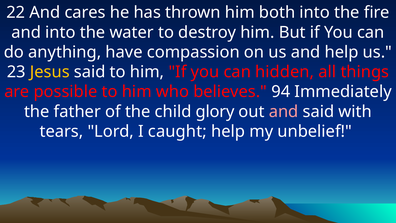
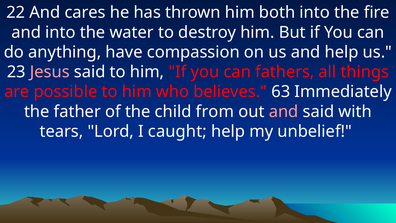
Jesus colour: yellow -> pink (50, 72)
hidden: hidden -> fathers (285, 72)
94: 94 -> 63 (281, 92)
glory: glory -> from (215, 111)
